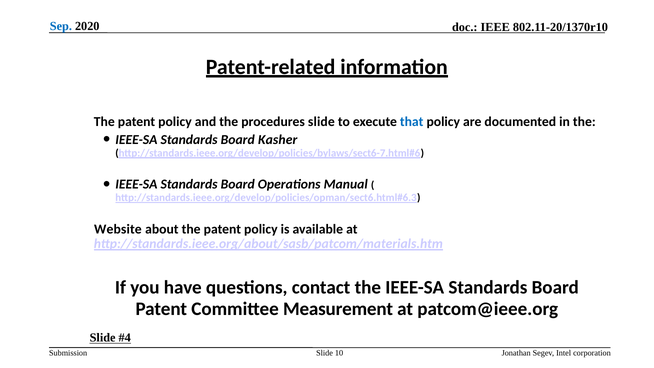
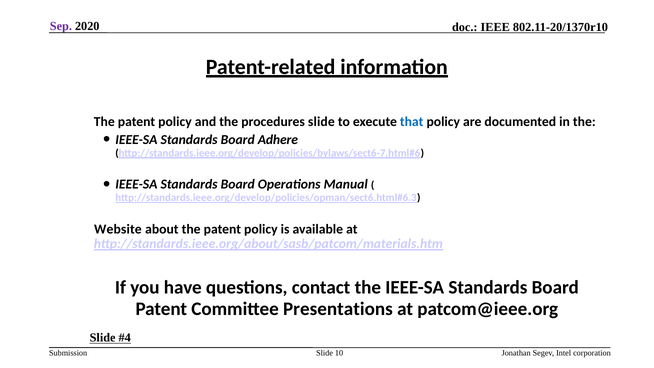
Sep colour: blue -> purple (61, 26)
Kasher: Kasher -> Adhere (278, 140)
Measurement: Measurement -> Presentations (338, 309)
